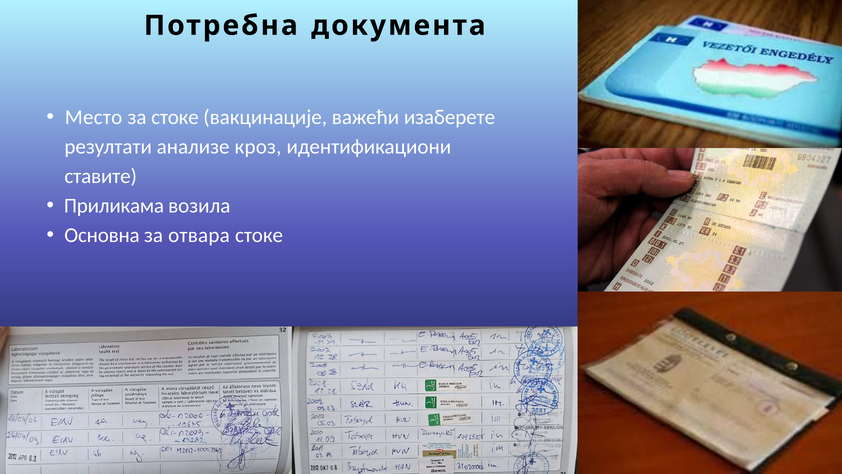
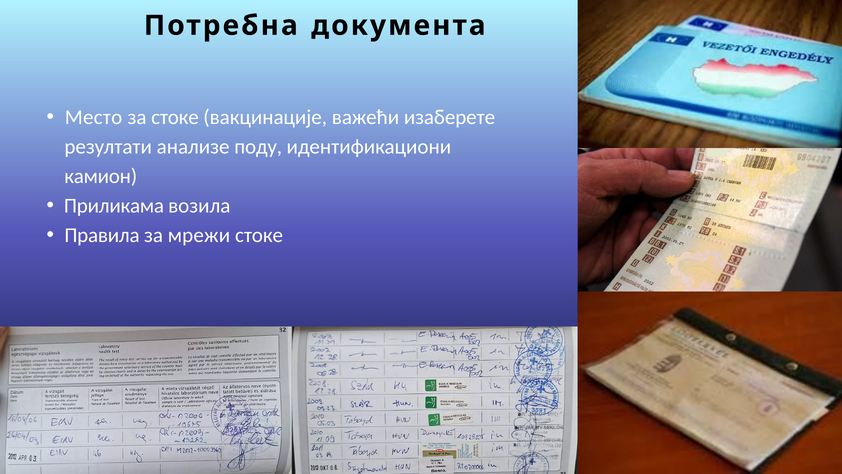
кроз: кроз -> поду (258, 147)
ставите: ставите -> камион (101, 176)
Основна: Основна -> Правила (102, 235)
отвара: отвара -> мрежи (199, 235)
